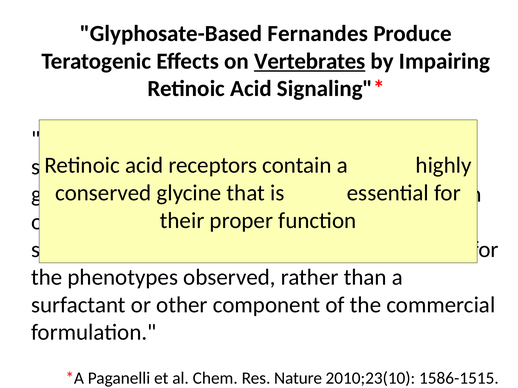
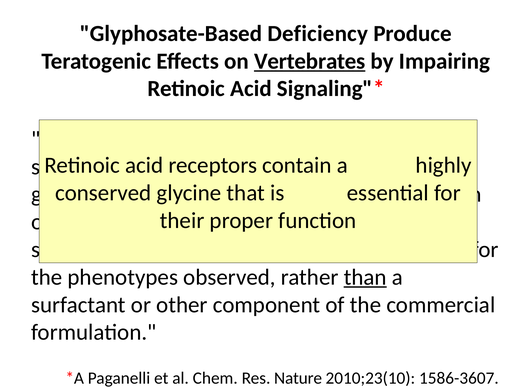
Fernandes: Fernandes -> Deficiency (318, 34)
than underline: none -> present (365, 278)
1586-1515: 1586-1515 -> 1586-3607 (459, 379)
